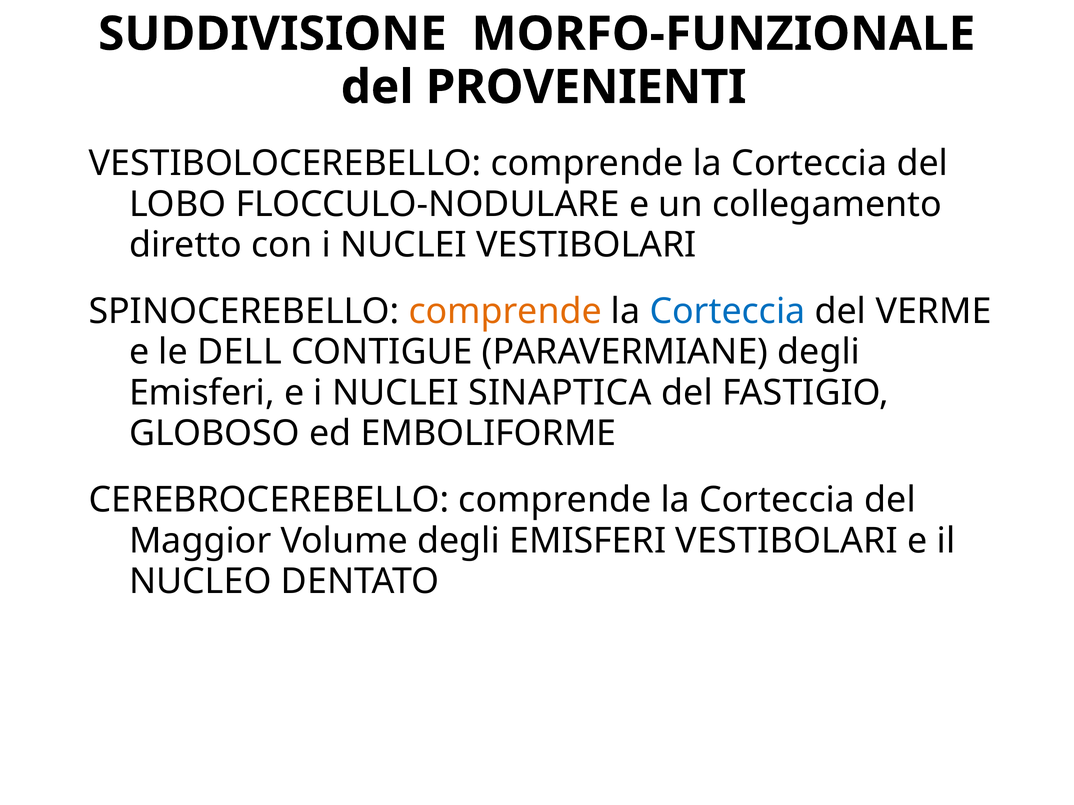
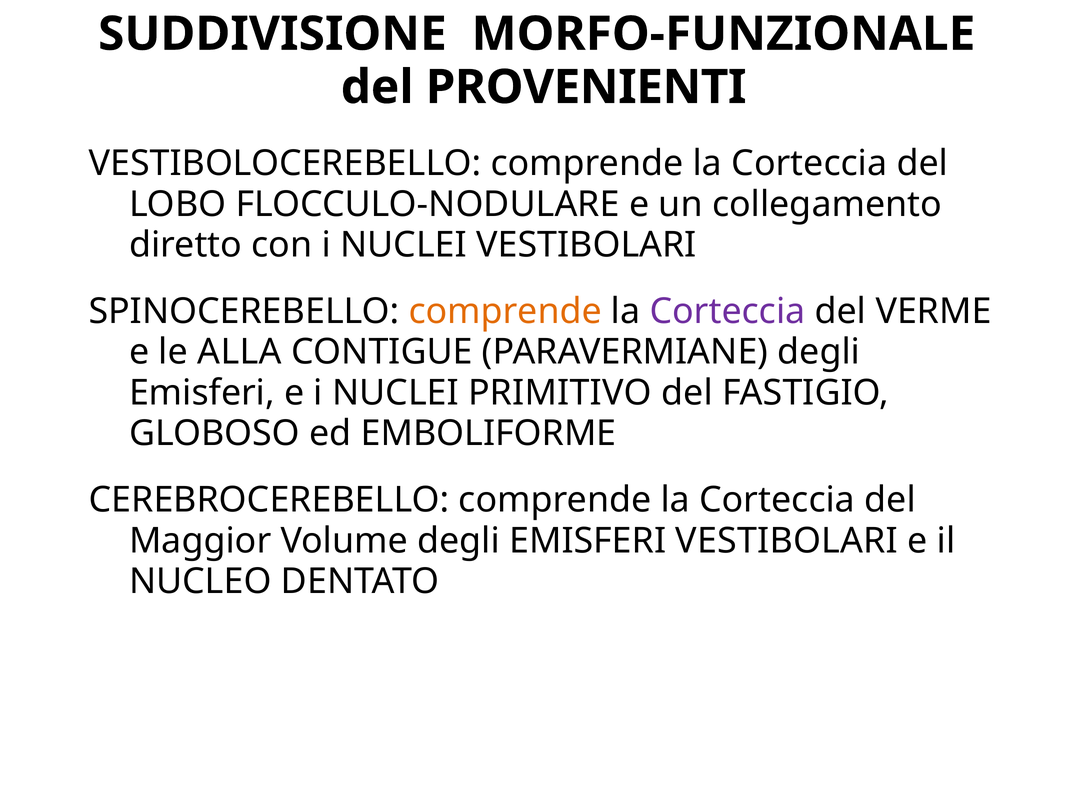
Corteccia colour: blue -> purple (728, 311)
DELL: DELL -> ALLA (239, 352)
SINAPTICA: SINAPTICA -> PRIMITIVO (560, 393)
